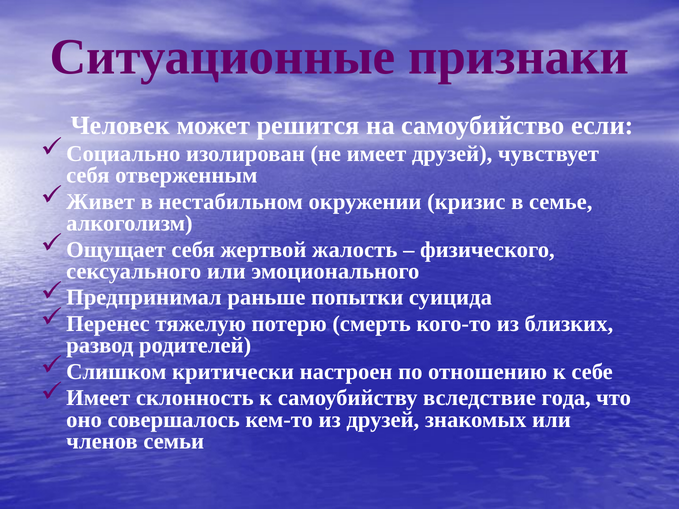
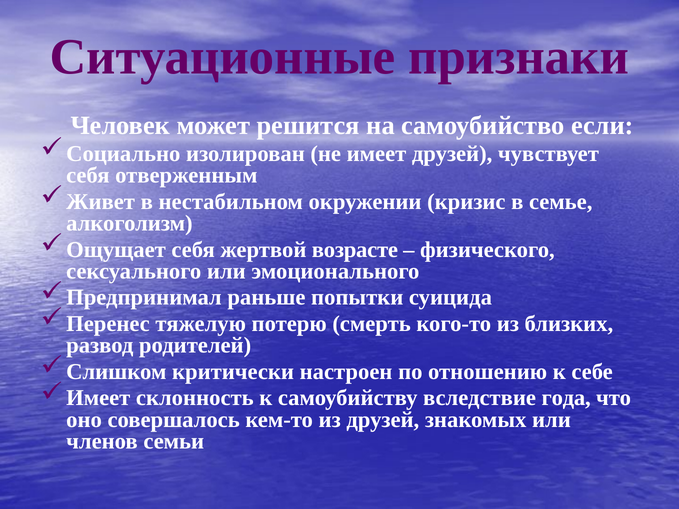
жалость: жалость -> возрасте (355, 250)
